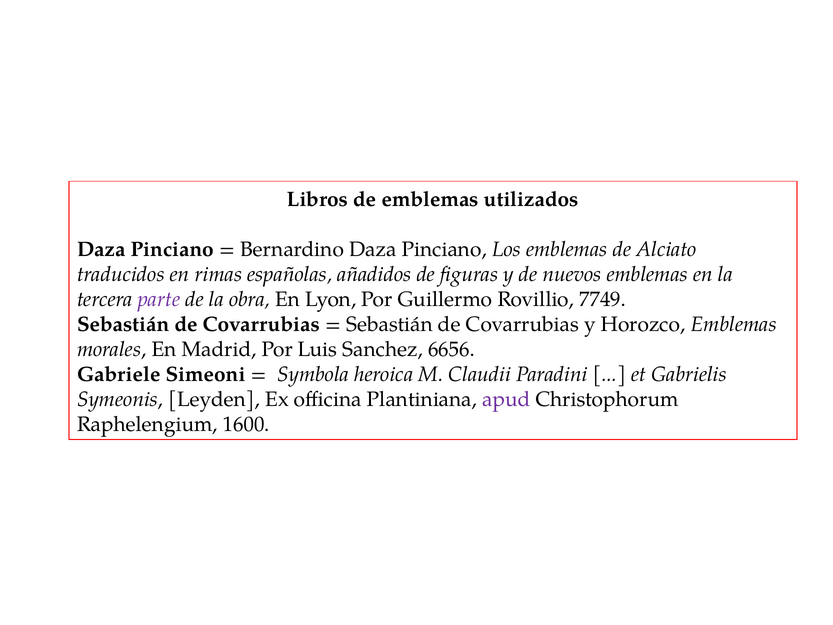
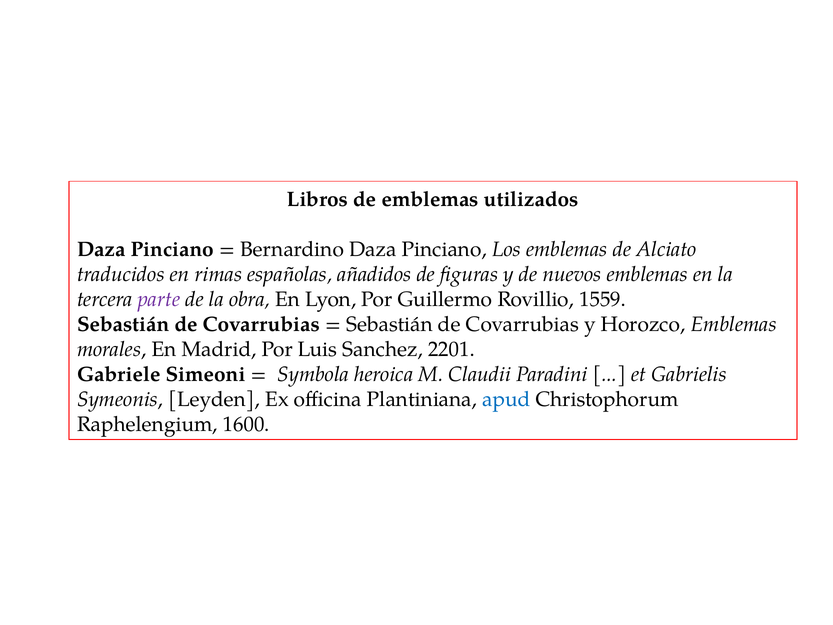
7749: 7749 -> 1559 (603, 299)
6656: 6656 -> 2201 (451, 349)
apud colour: purple -> blue (506, 399)
